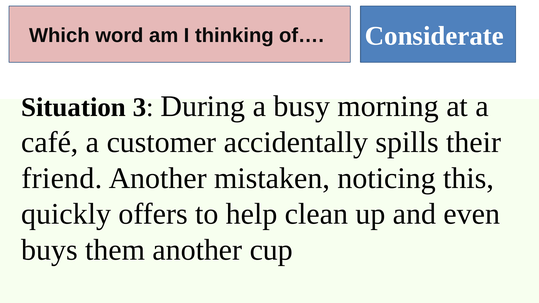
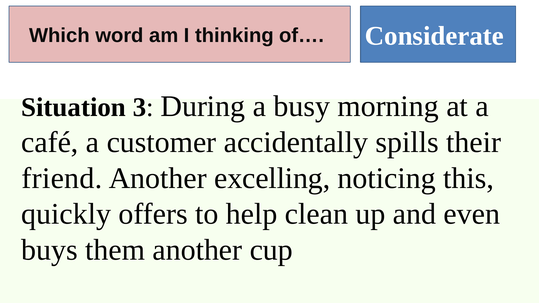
mistaken: mistaken -> excelling (272, 178)
